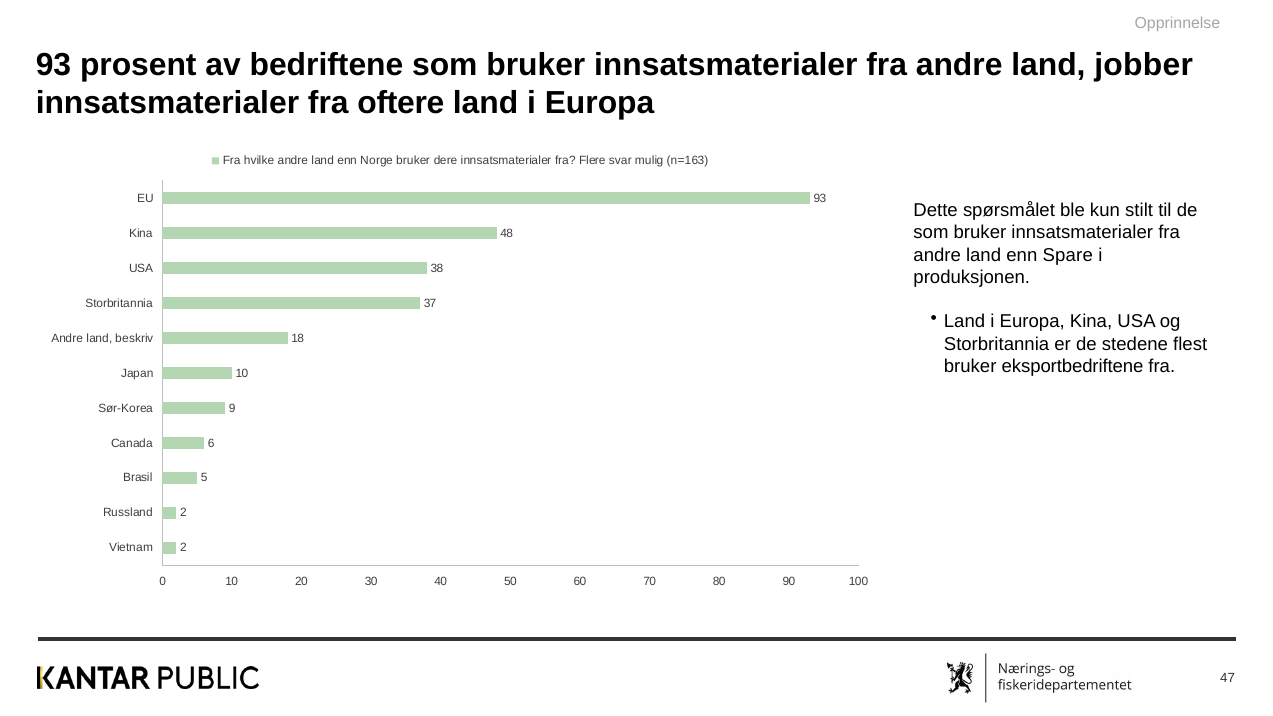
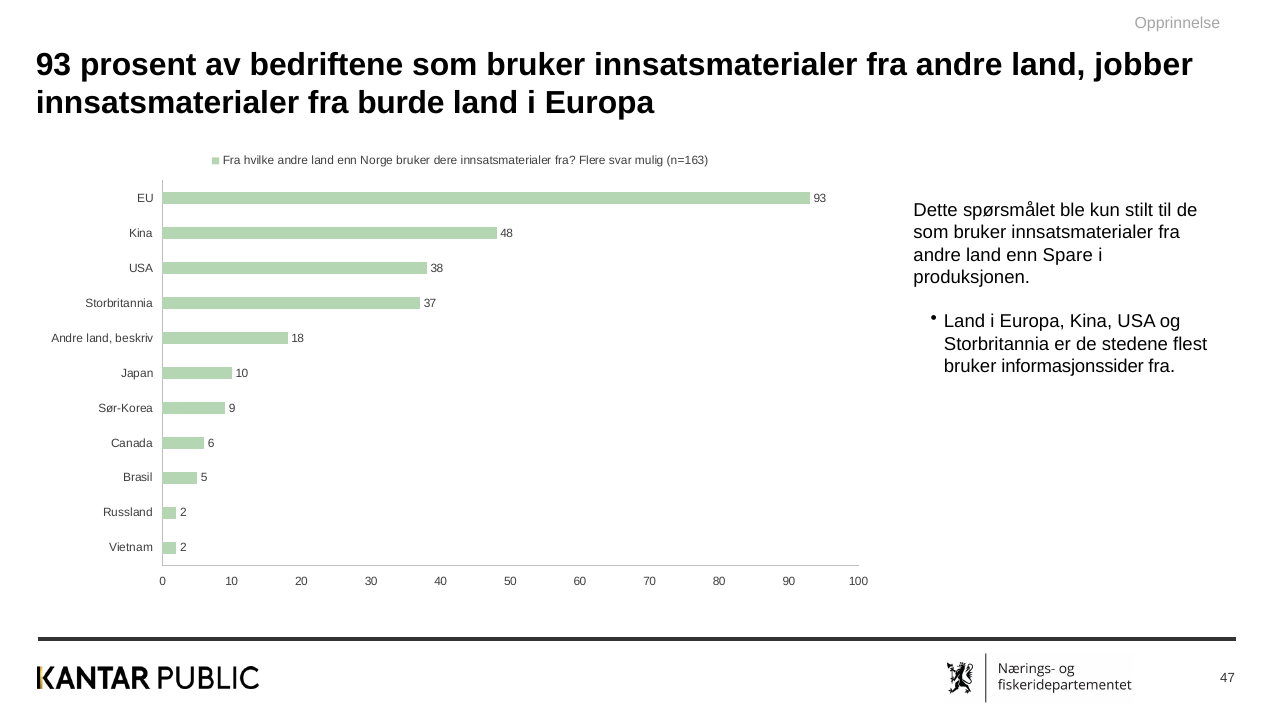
oftere: oftere -> burde (401, 103)
eksportbedriftene: eksportbedriftene -> informasjonssider (1073, 366)
